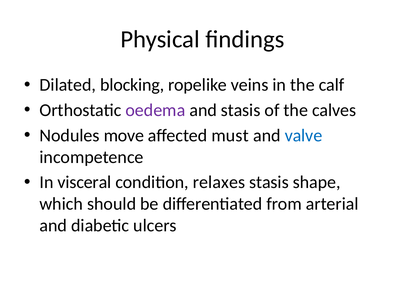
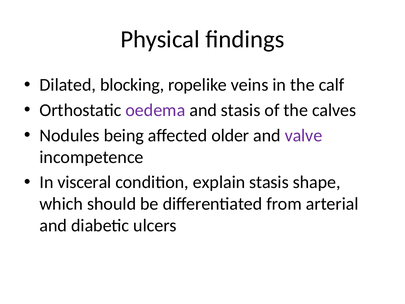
move: move -> being (124, 135)
must: must -> older (230, 135)
valve colour: blue -> purple (303, 135)
relaxes: relaxes -> explain (219, 182)
